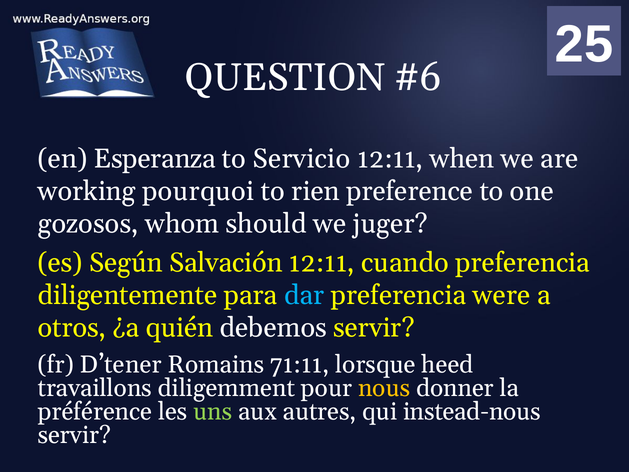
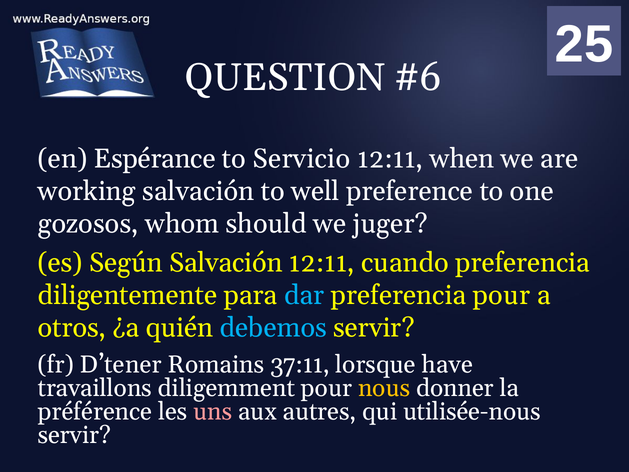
Esperanza: Esperanza -> Espérance (155, 158)
working pourquoi: pourquoi -> salvación (198, 191)
rien: rien -> well (316, 191)
preferencia were: were -> pour (501, 295)
debemos colour: white -> light blue (273, 328)
71:11: 71:11 -> 37:11 (300, 364)
heed: heed -> have (447, 364)
uns colour: light green -> pink (213, 411)
instead-nous: instead-nous -> utilisée-nous (472, 411)
